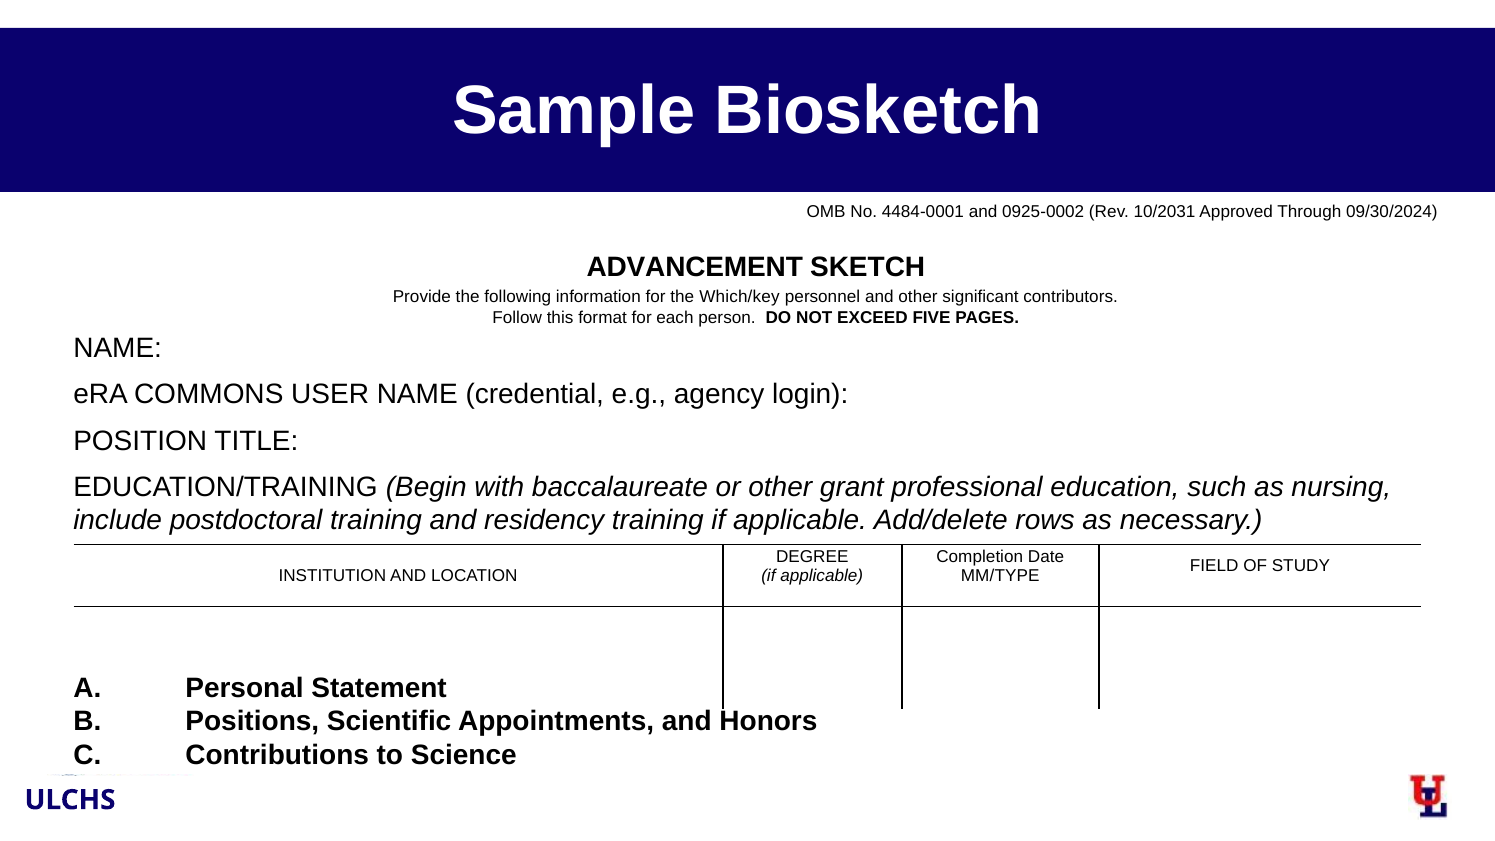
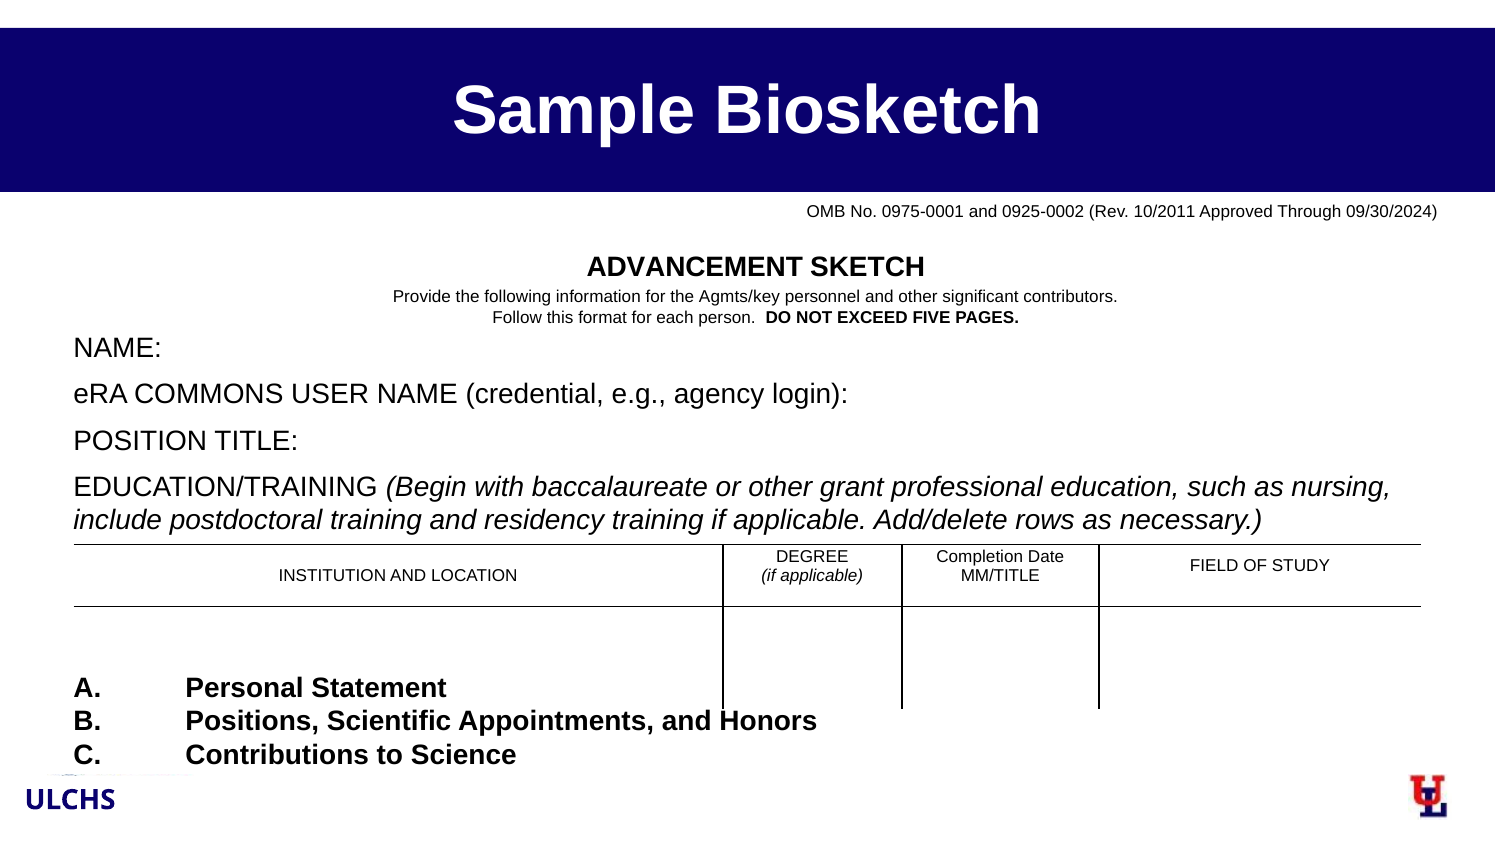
4484-0001: 4484-0001 -> 0975-0001 (923, 212)
10/2031: 10/2031 -> 10/2011 (1164, 212)
Which/key: Which/key -> Agmts/key (739, 297)
MM/TYPE: MM/TYPE -> MM/TITLE (1000, 576)
